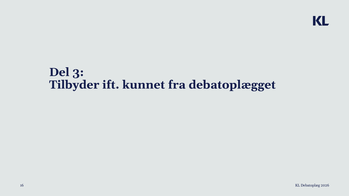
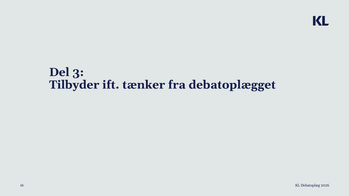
kunnet: kunnet -> tænker (144, 85)
